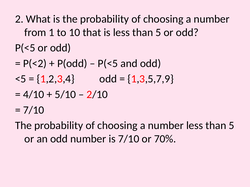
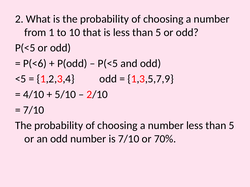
P(<2: P(<2 -> P(<6 (35, 64)
